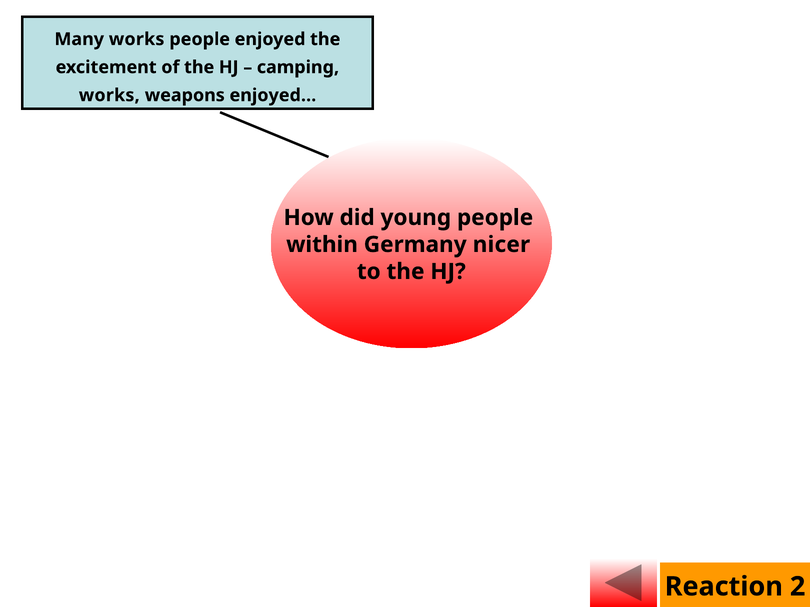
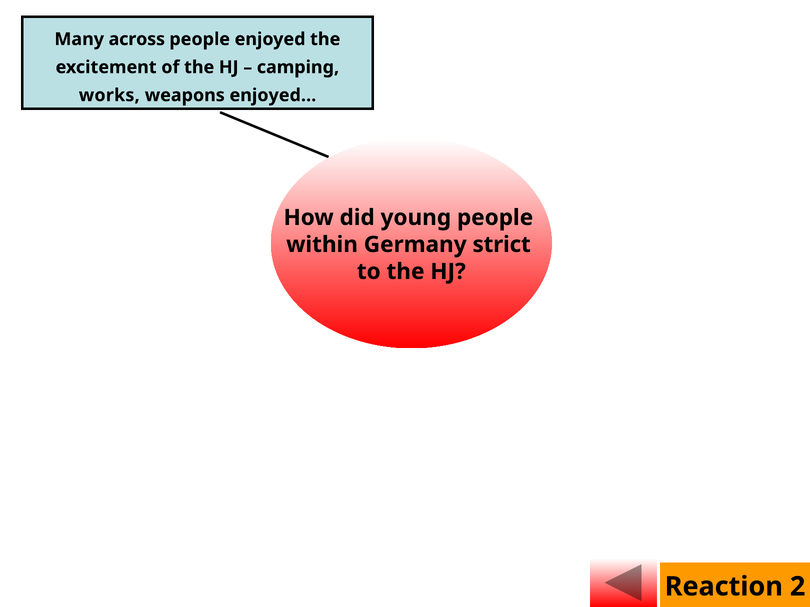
Many works: works -> across (137, 39)
nicer: nicer -> strict (502, 245)
